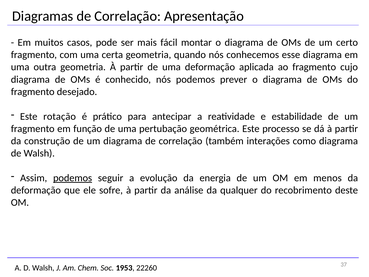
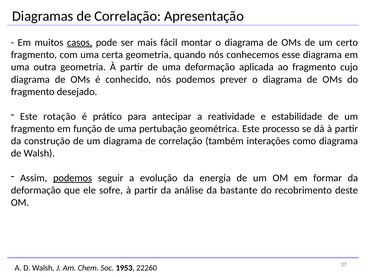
casos underline: none -> present (80, 42)
menos: menos -> formar (328, 178)
qualquer: qualquer -> bastante (239, 190)
